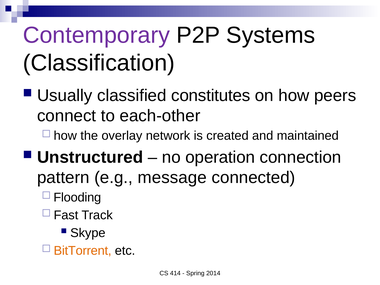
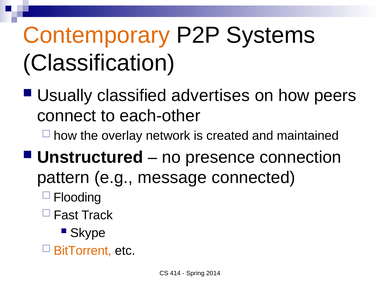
Contemporary colour: purple -> orange (96, 35)
constitutes: constitutes -> advertises (211, 96)
operation: operation -> presence (220, 157)
